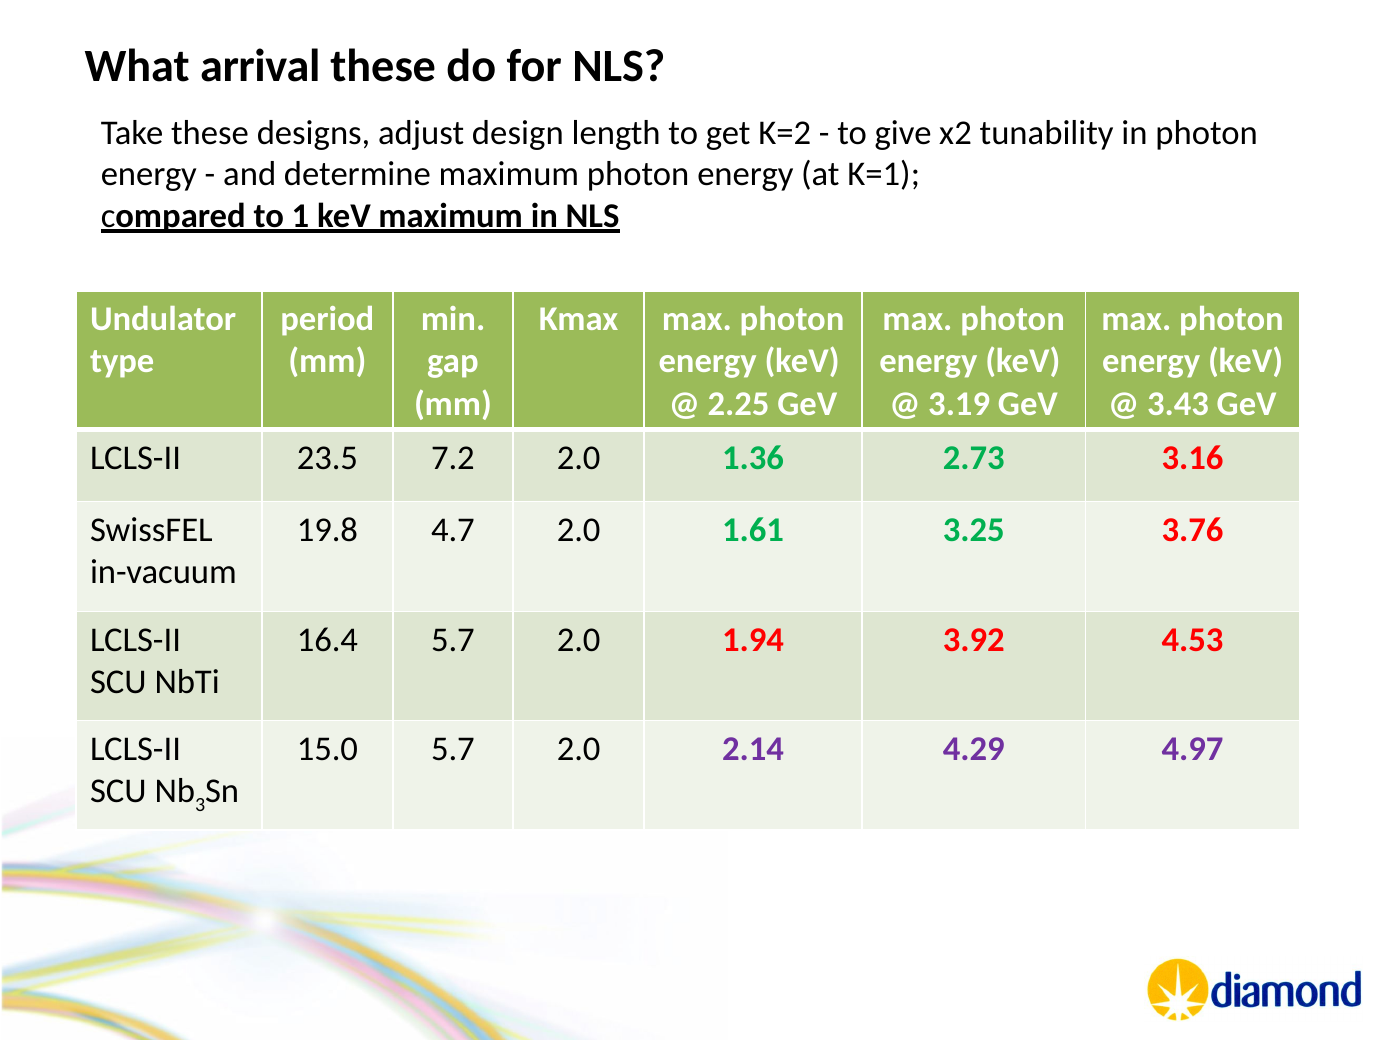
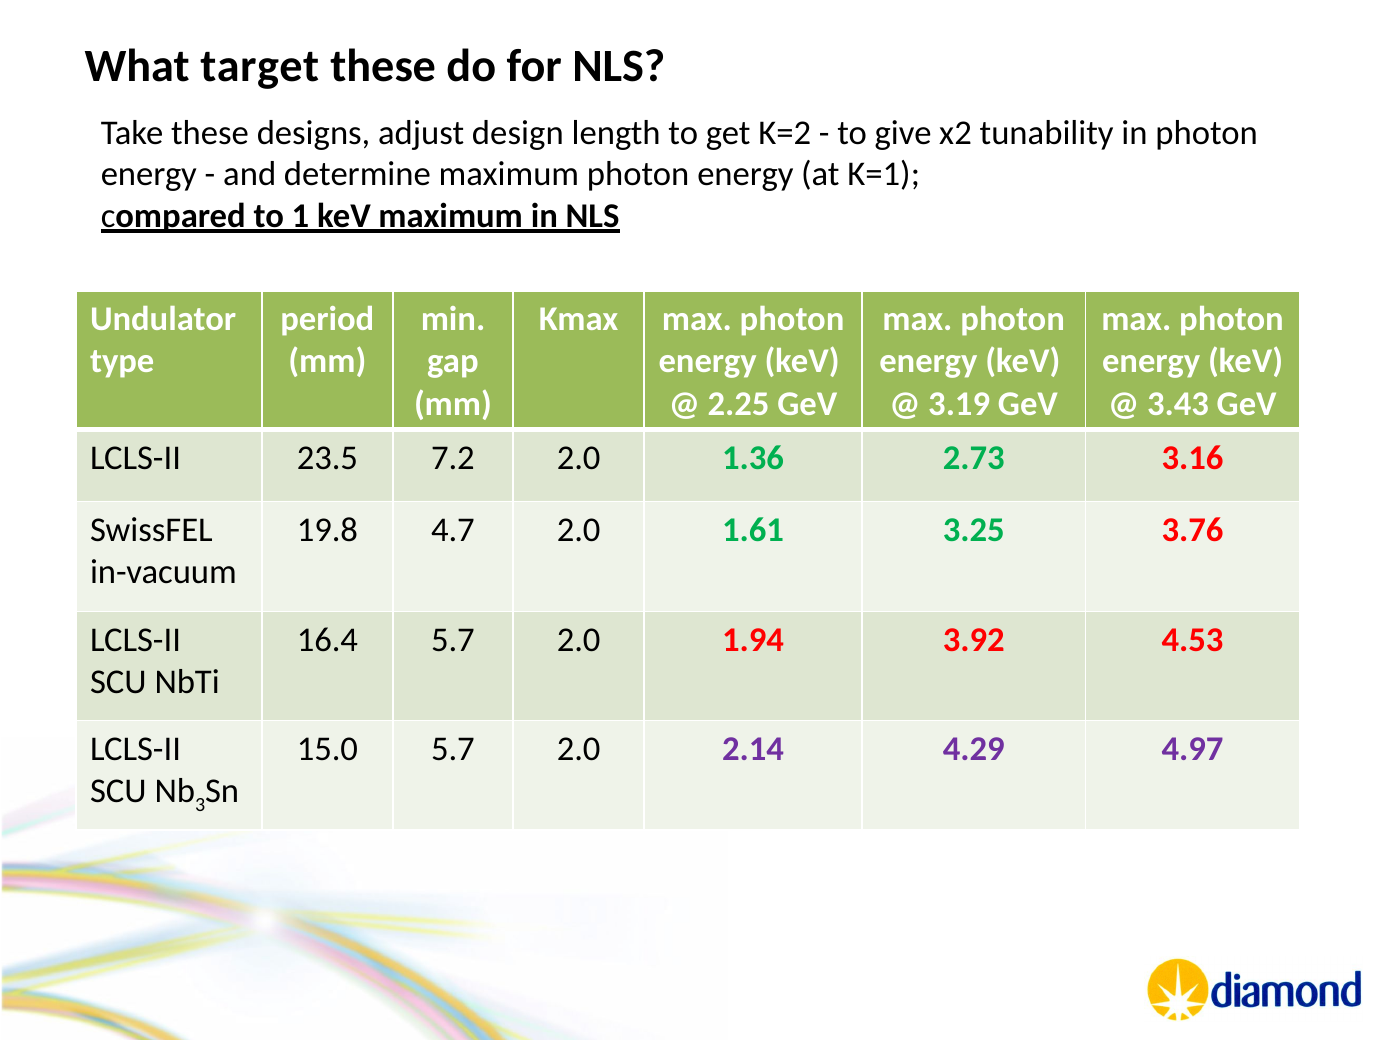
arrival: arrival -> target (260, 66)
